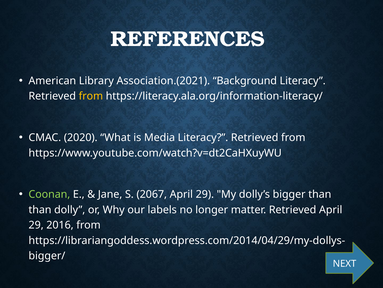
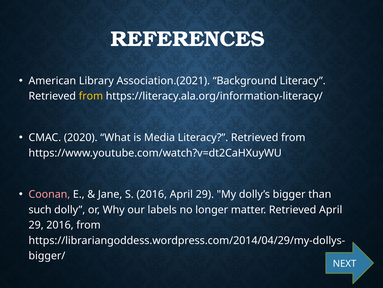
Coonan colour: light green -> pink (49, 194)
S 2067: 2067 -> 2016 (152, 194)
than: than -> such (40, 209)
